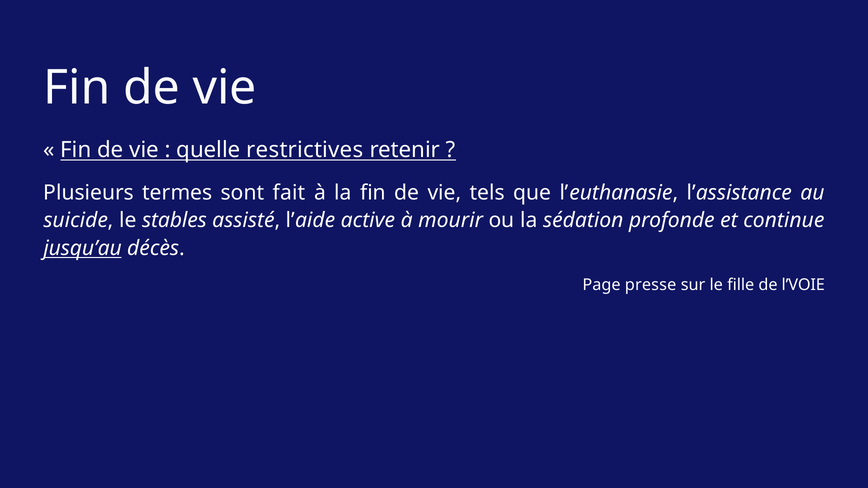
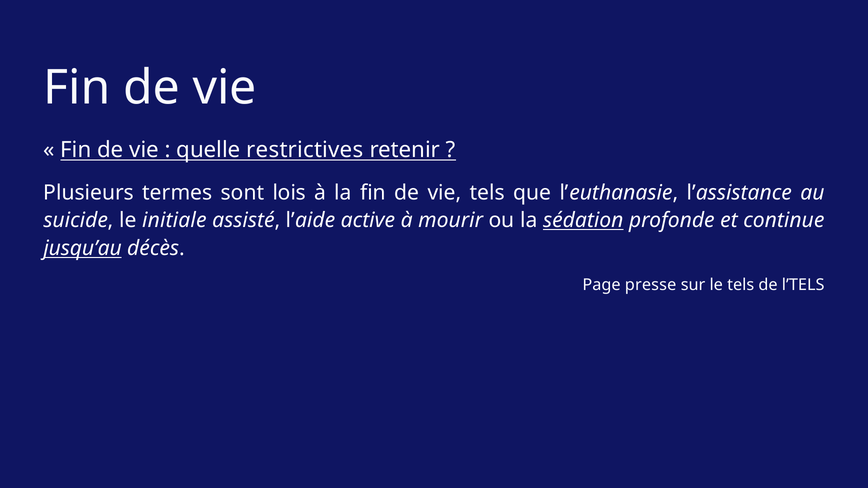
fait: fait -> lois (289, 193)
stables: stables -> initiale (174, 221)
sédation underline: none -> present (583, 221)
le fille: fille -> tels (741, 285)
l’VOIE: l’VOIE -> l’TELS (803, 285)
